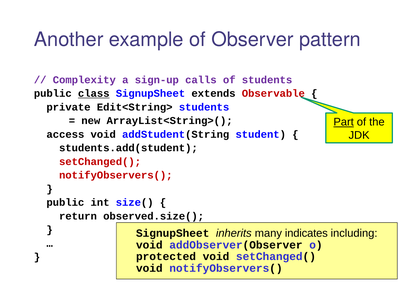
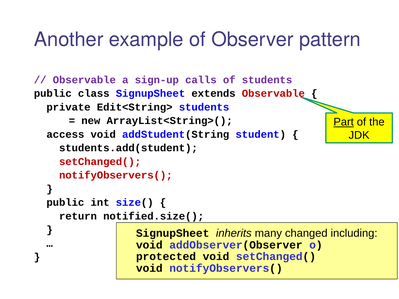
Complexity: Complexity -> Observable (84, 80)
class underline: present -> none (94, 94)
observed.size(: observed.size( -> notified.size( (154, 216)
indicates: indicates -> changed (306, 233)
